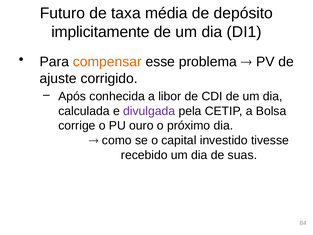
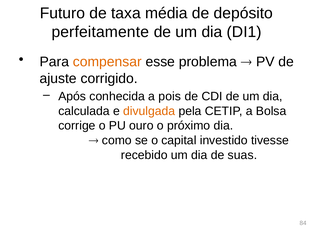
implicitamente: implicitamente -> perfeitamente (100, 32)
libor: libor -> pois (170, 96)
divulgada colour: purple -> orange (149, 111)
